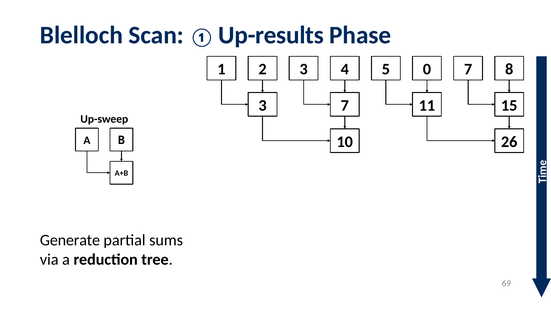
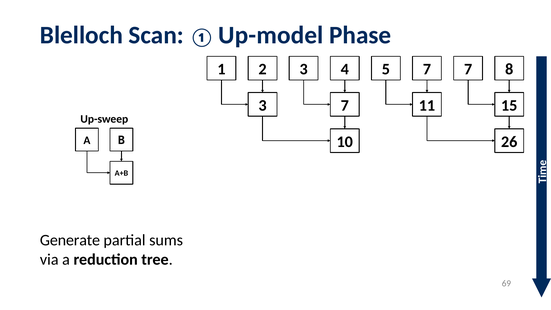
Up-results: Up-results -> Up-model (271, 35)
5 0: 0 -> 7 (427, 69)
